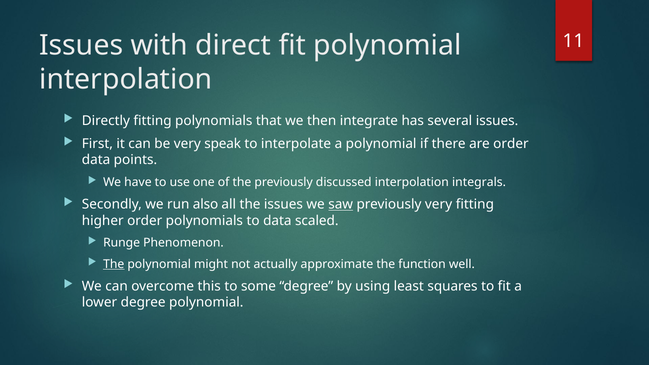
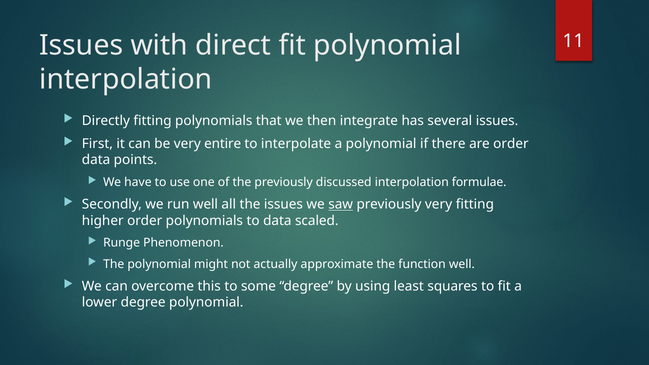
speak: speak -> entire (223, 144)
integrals: integrals -> formulae (479, 182)
run also: also -> well (205, 204)
The underline: present -> none (114, 264)
